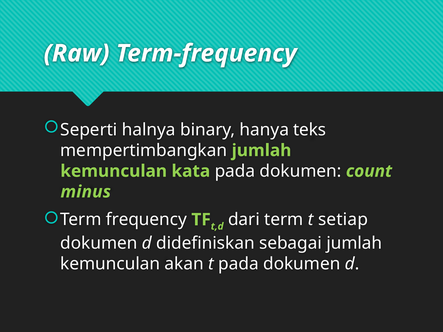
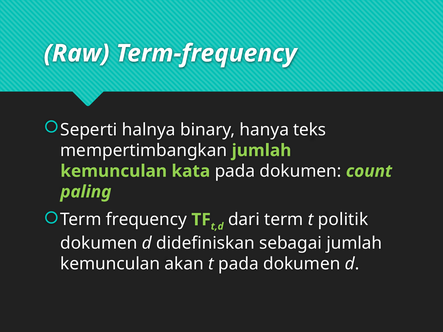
minus: minus -> paling (86, 192)
setiap: setiap -> politik (343, 220)
